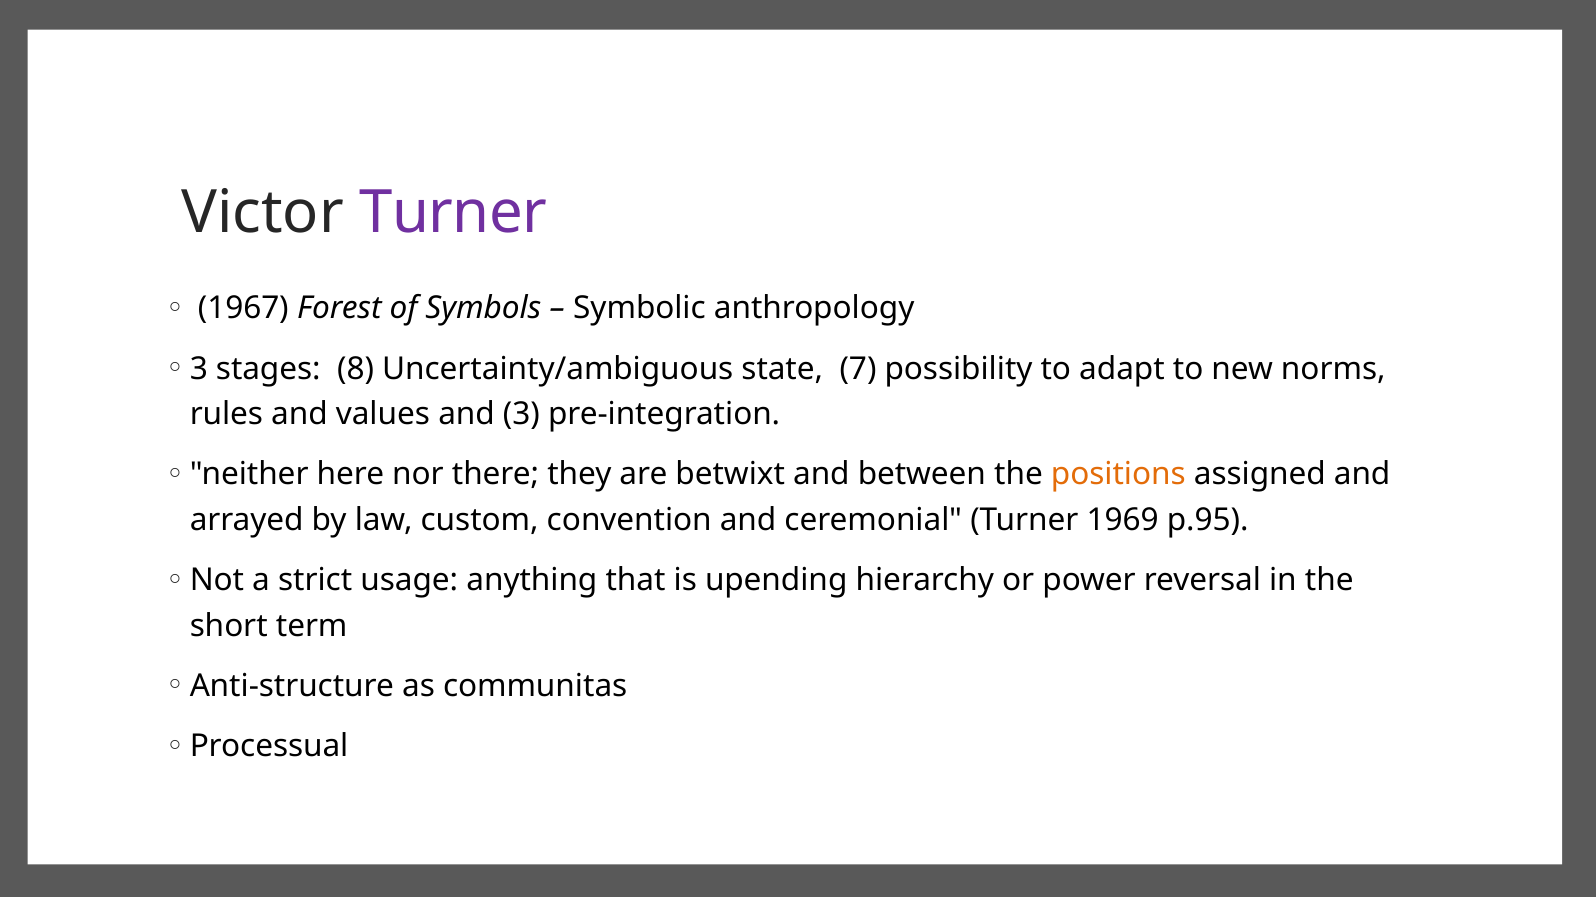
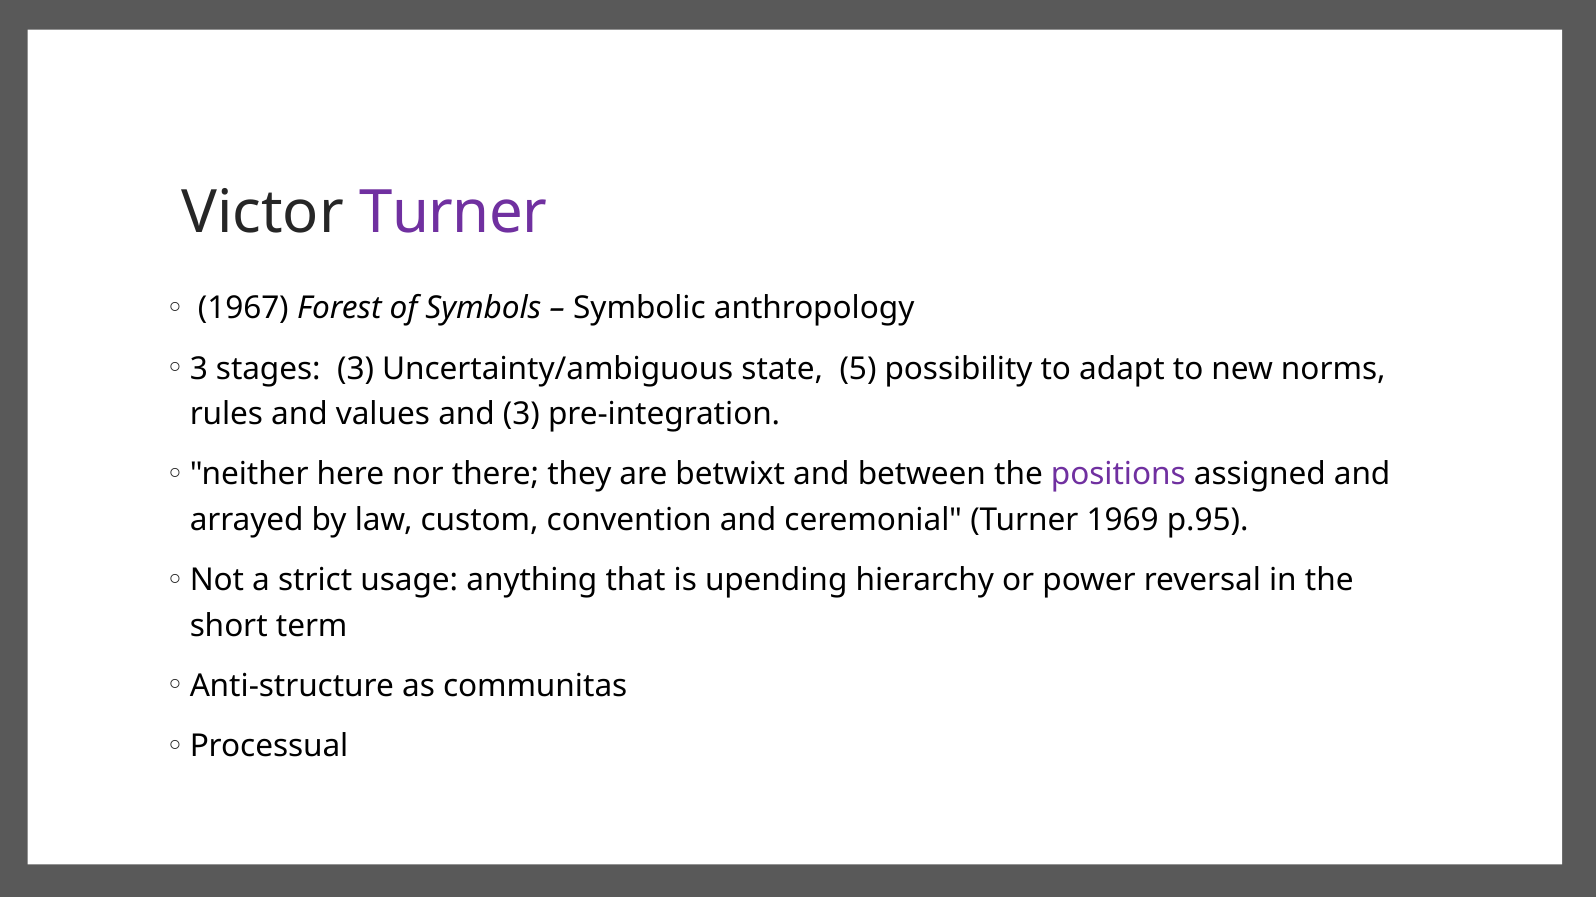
stages 8: 8 -> 3 (356, 369)
7: 7 -> 5 (858, 369)
positions colour: orange -> purple (1118, 475)
